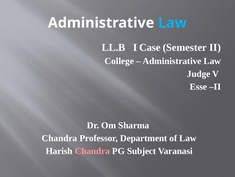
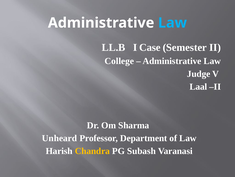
Esse: Esse -> Laal (198, 86)
Chandra: Chandra -> Unheard (60, 138)
Chandra colour: pink -> yellow (92, 150)
Subject: Subject -> Subash (141, 150)
